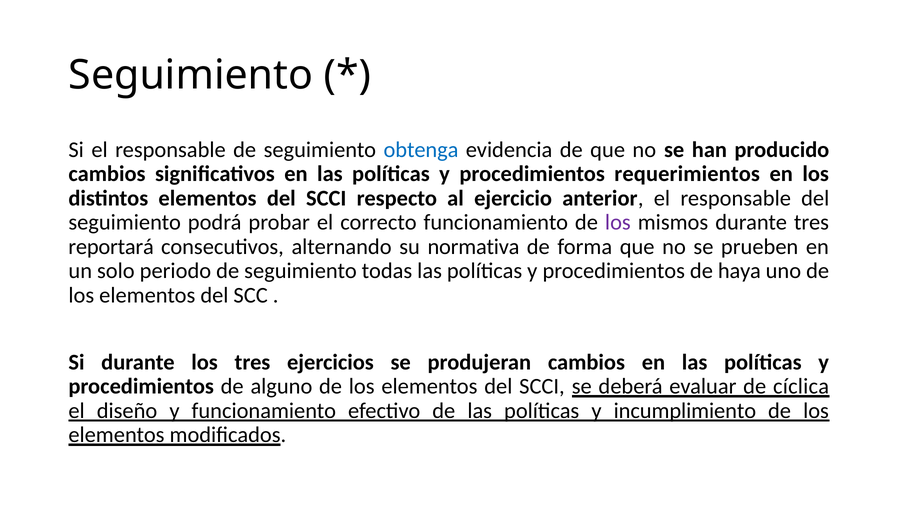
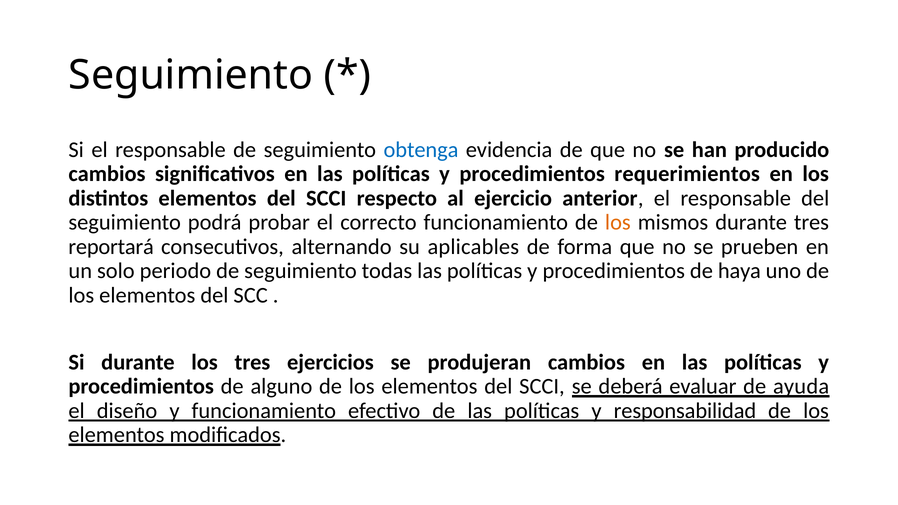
los colour: purple -> orange (618, 223)
normativa: normativa -> aplicables (473, 247)
cíclica: cíclica -> ayuda (801, 387)
incumplimiento: incumplimiento -> responsabilidad (685, 411)
